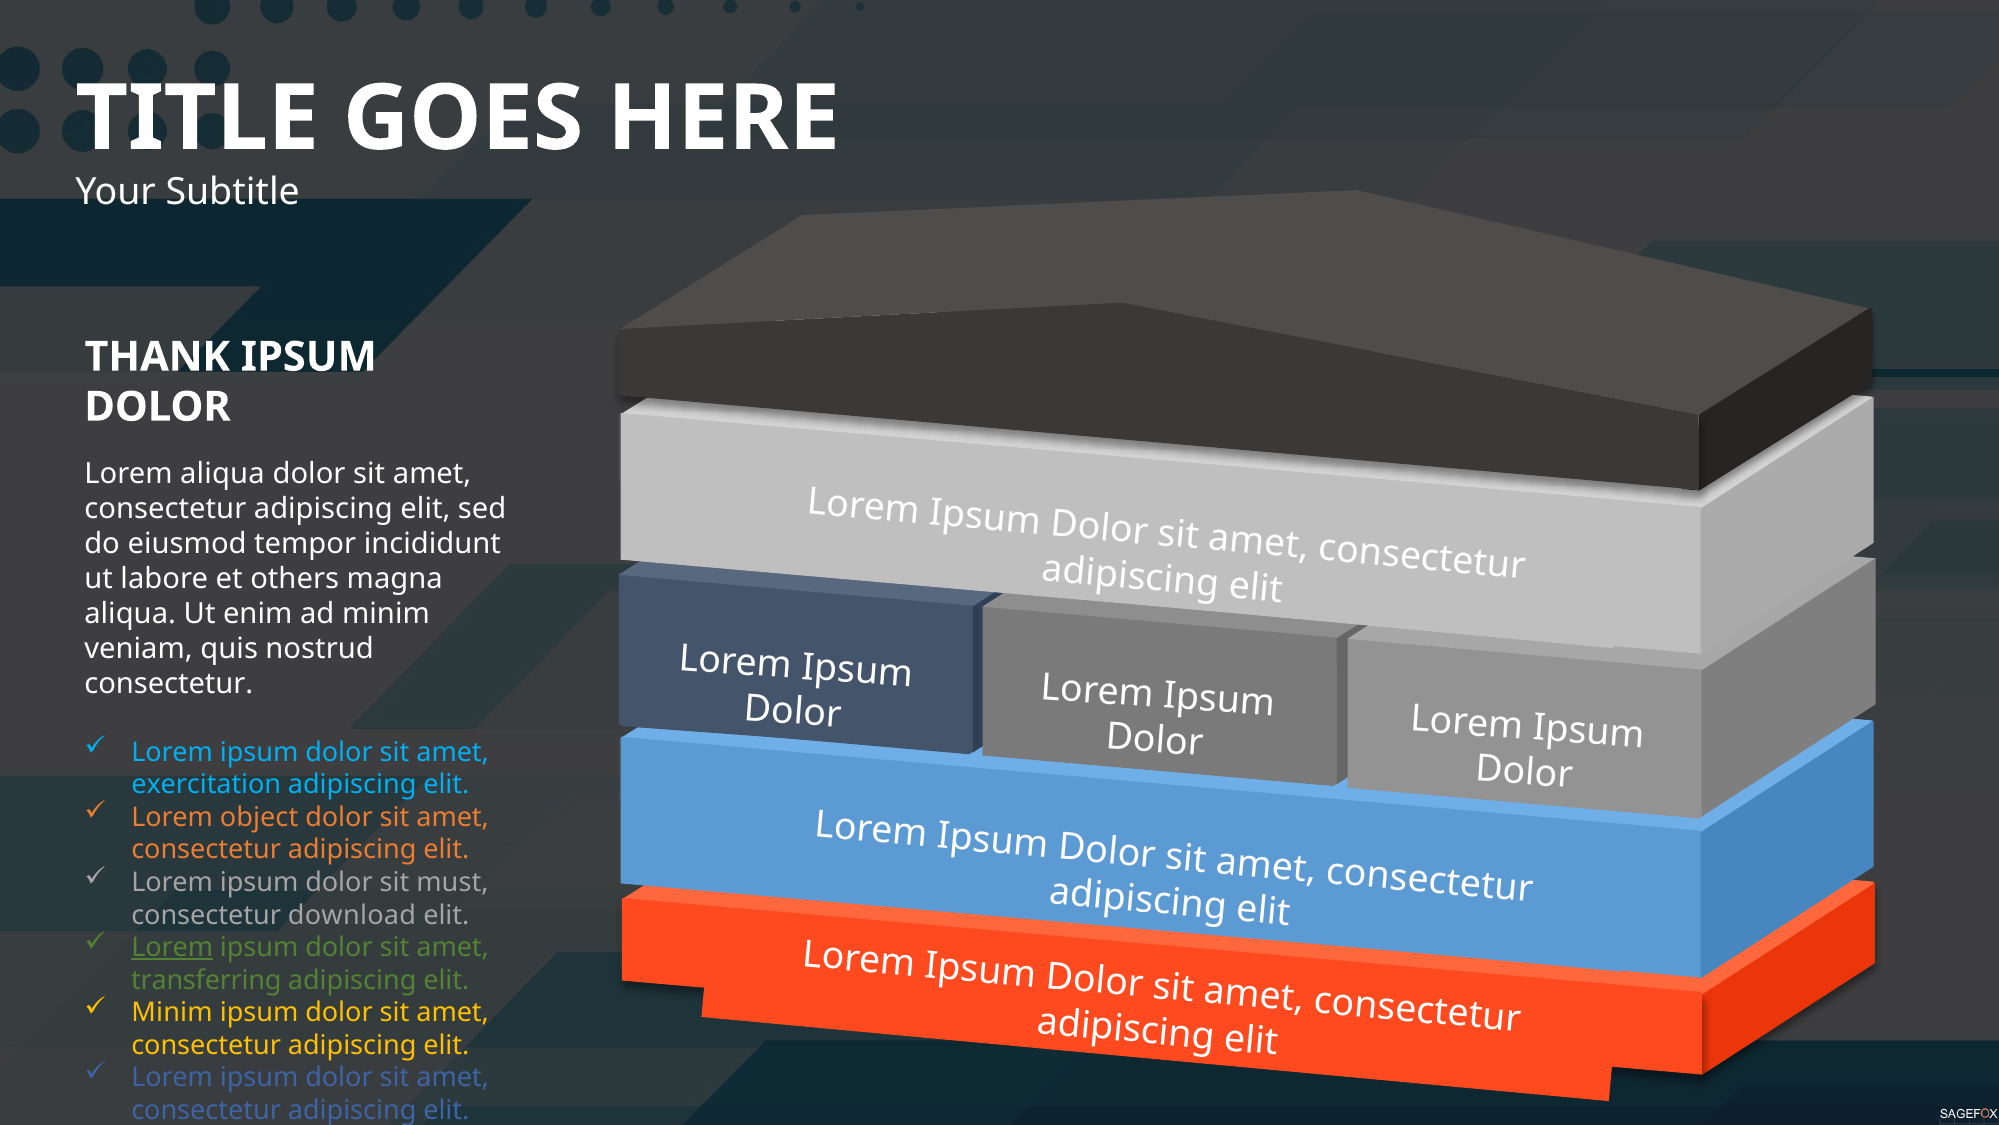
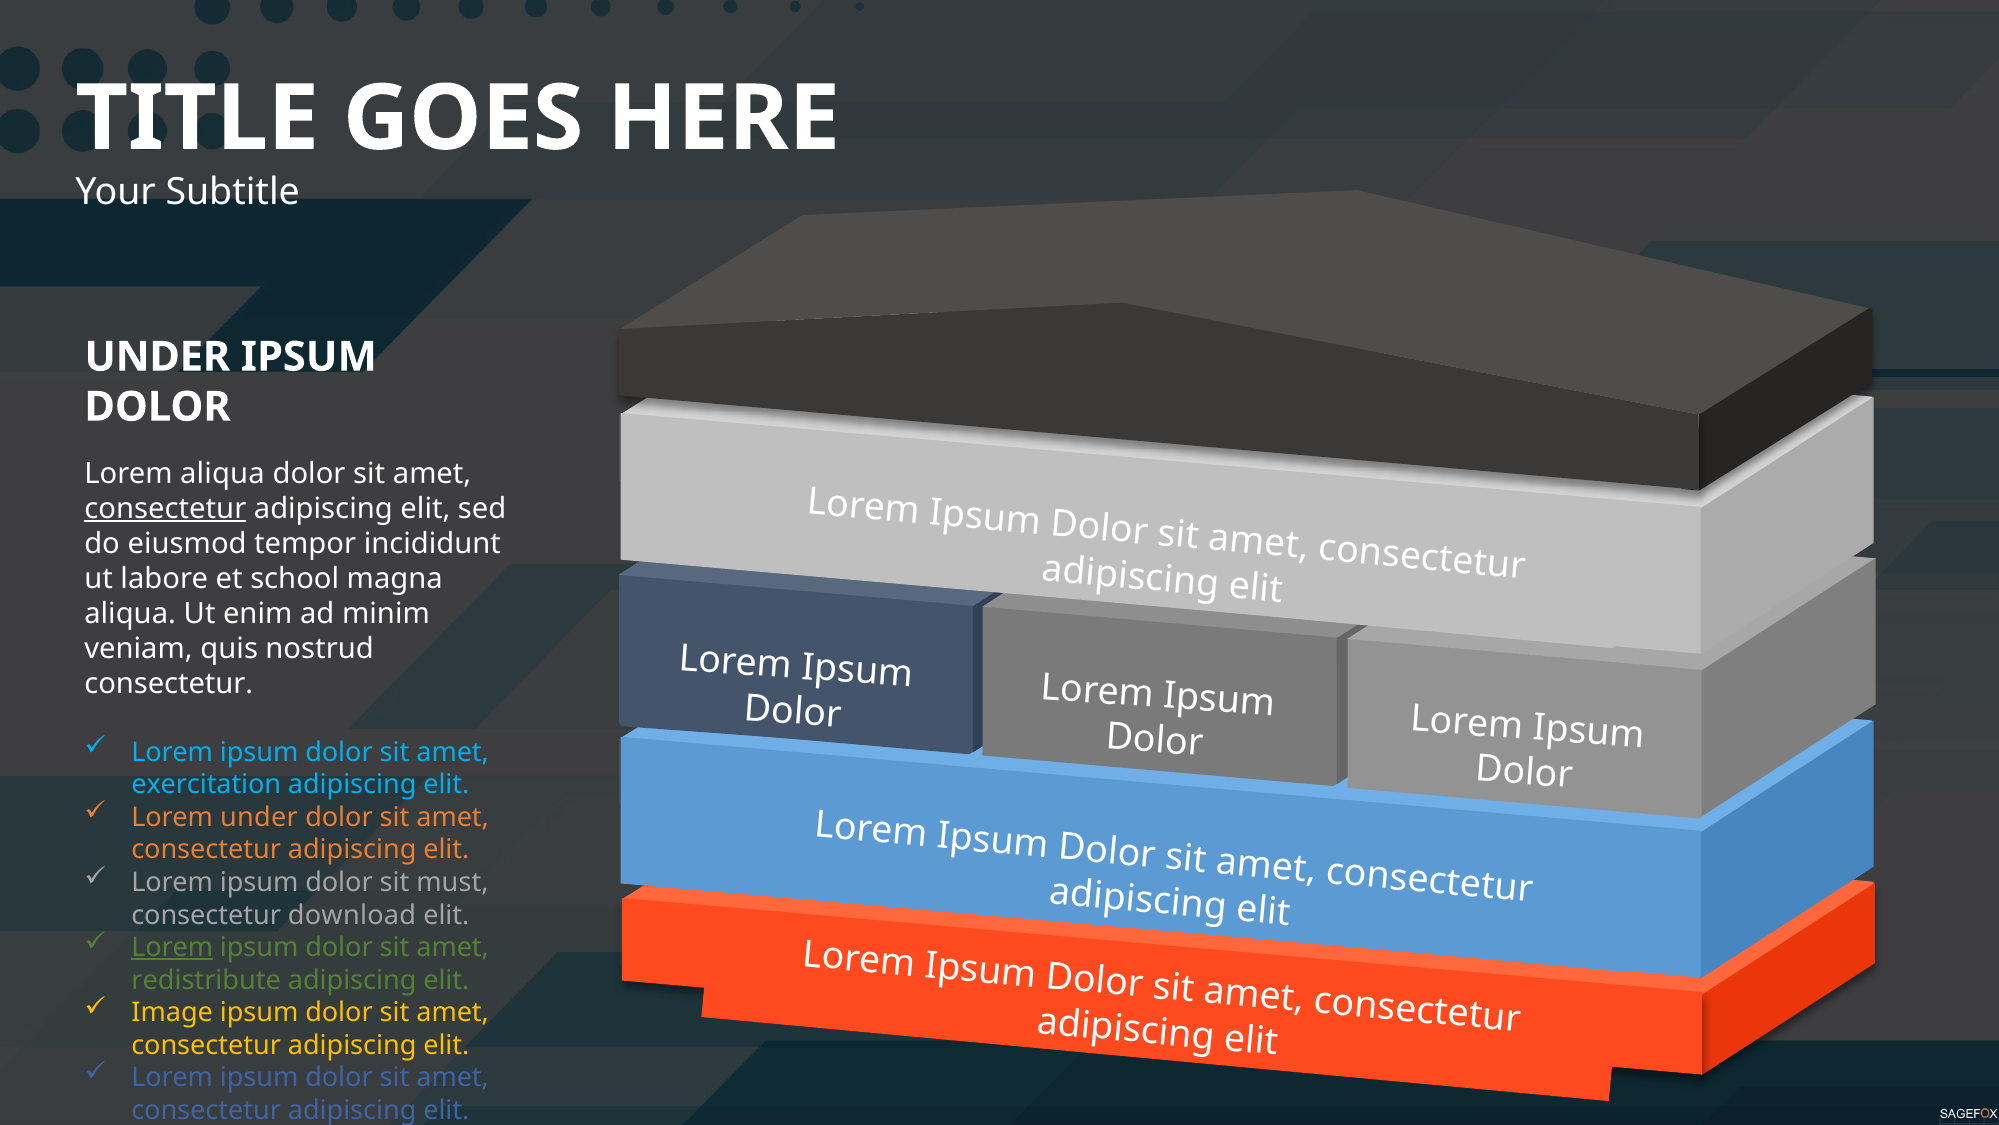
THANK: THANK -> UNDER (157, 357)
consectetur underline: none -> present (165, 508)
others: others -> school (295, 578)
Lorem object: object -> under (259, 817)
transferring: transferring -> redistribute (206, 980)
Minim: Minim -> Image (172, 1012)
